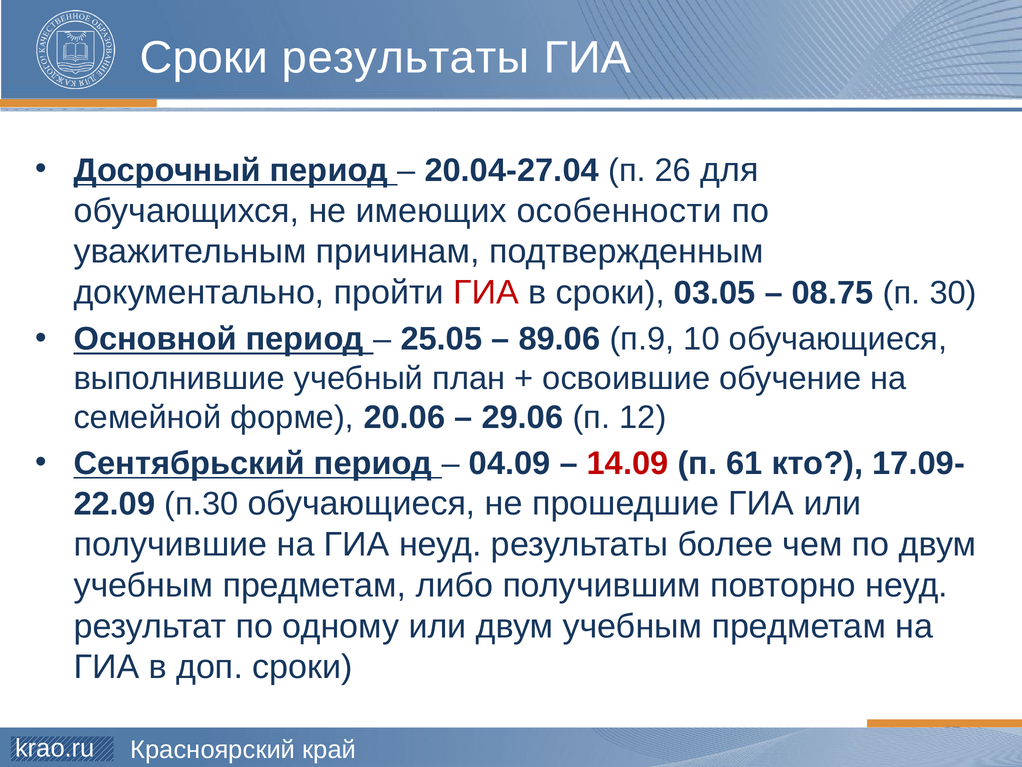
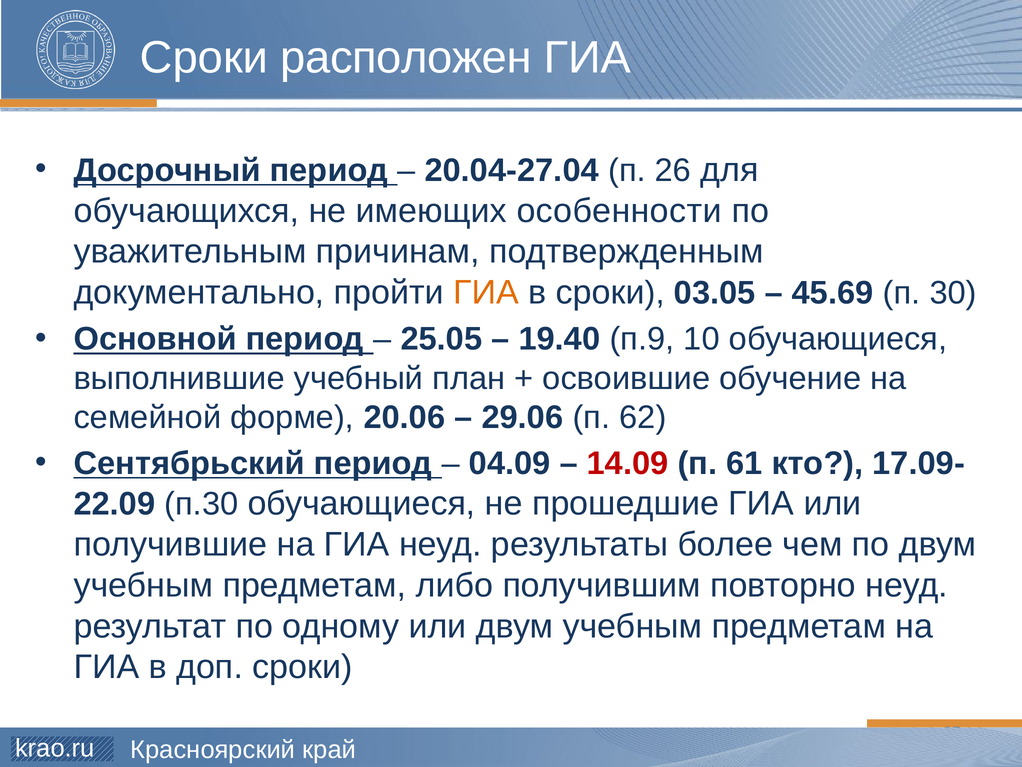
Сроки результаты: результаты -> расположен (406, 58)
ГИА colour: red -> orange (486, 292)
08.75: 08.75 -> 45.69 (833, 293)
89.06: 89.06 -> 19.40 (559, 339)
12: 12 -> 62 (643, 417)
